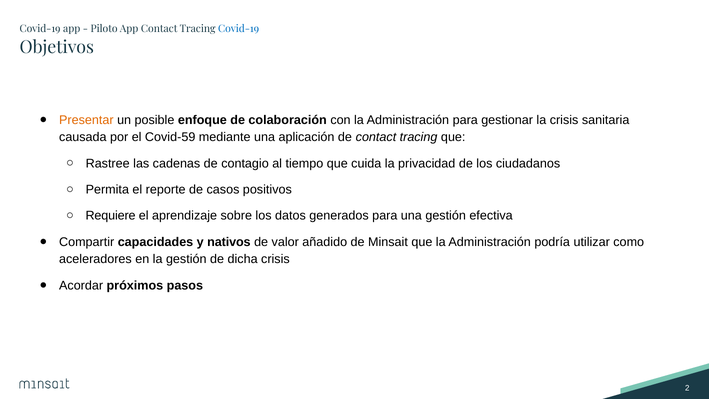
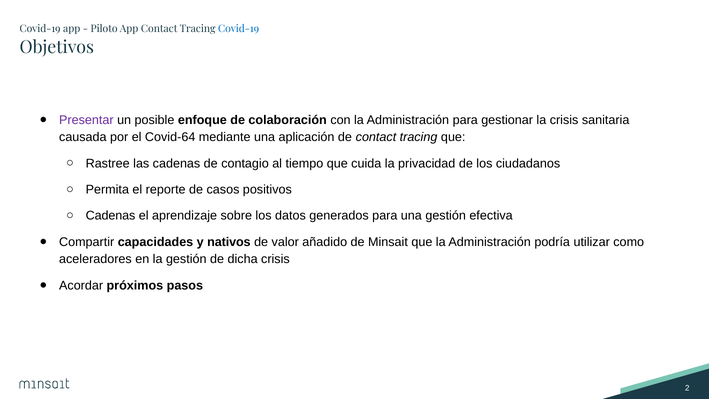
Presentar colour: orange -> purple (86, 120)
Covid-59: Covid-59 -> Covid-64 (170, 137)
Requiere: Requiere -> Cadenas (111, 216)
